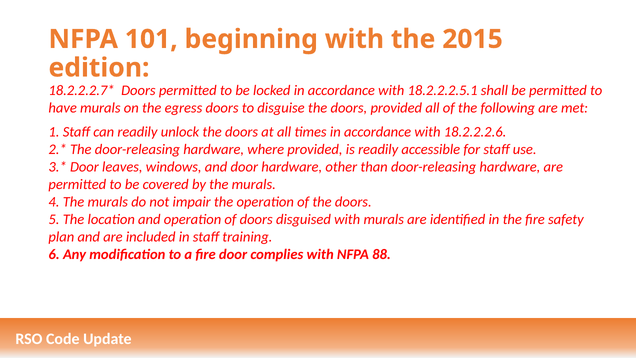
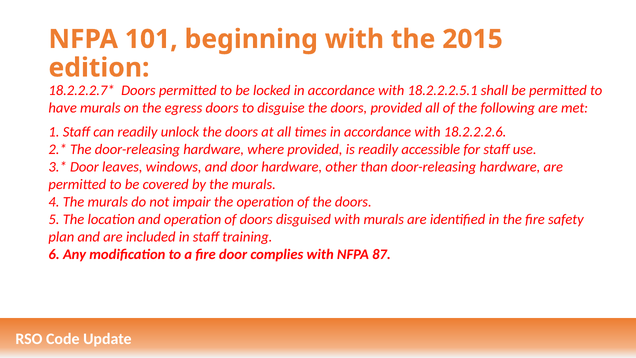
88: 88 -> 87 (381, 254)
